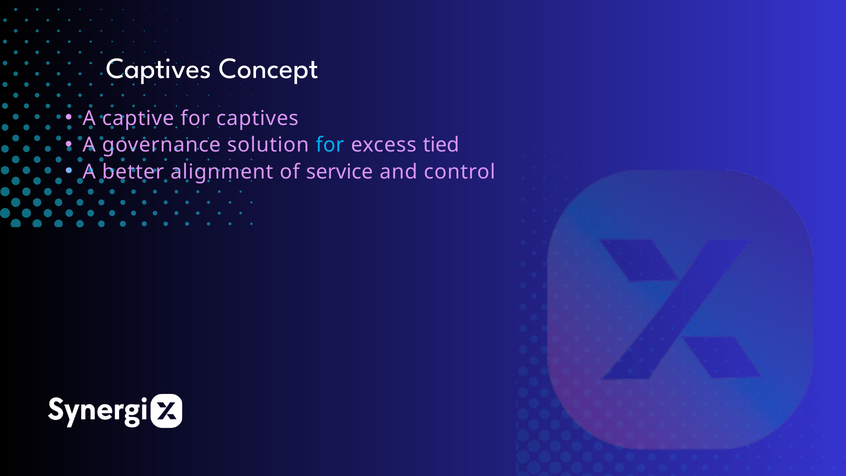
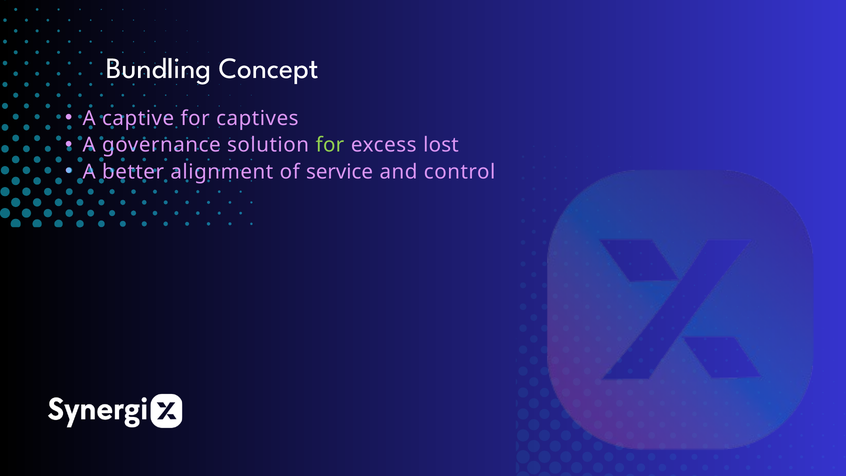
Captives: Captives -> Bundling (158, 68)
for colour: light blue -> light green (330, 145)
tied: tied -> lost (441, 145)
